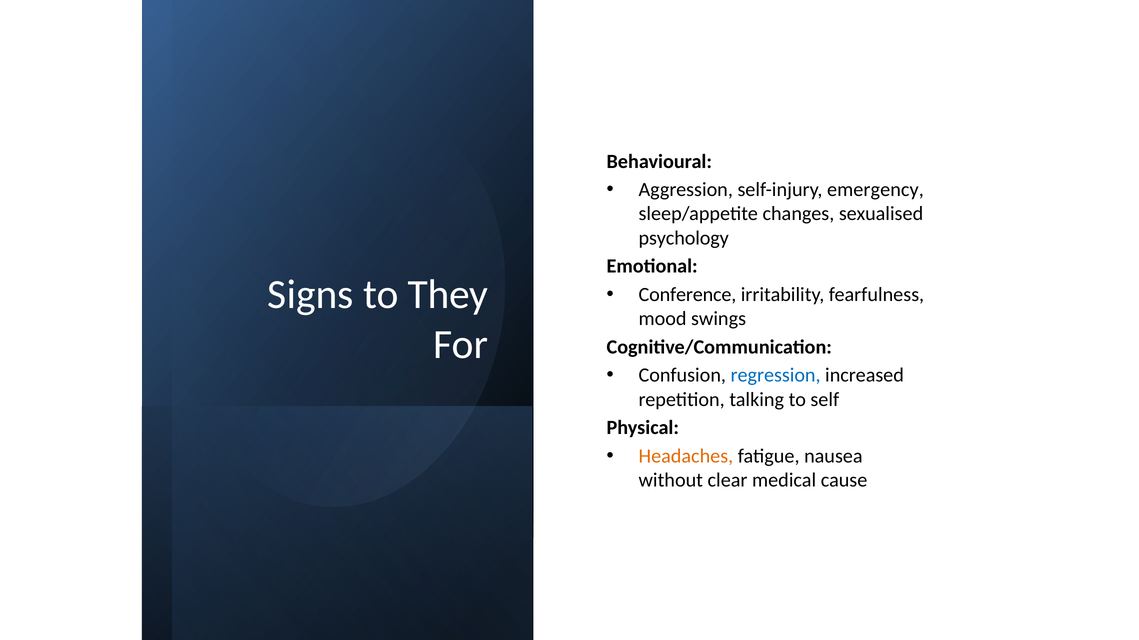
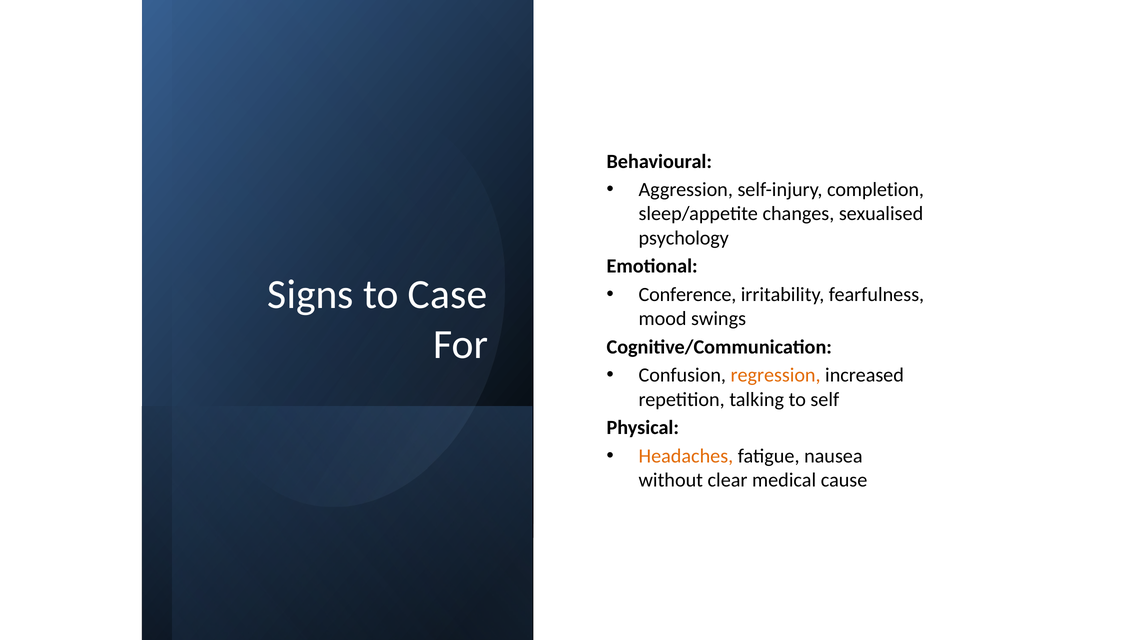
emergency: emergency -> completion (876, 190)
They: They -> Case (448, 295)
regression colour: blue -> orange (776, 376)
